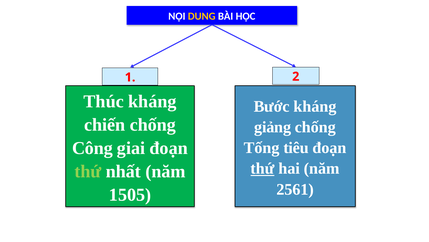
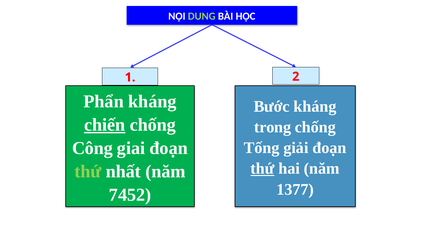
DUNG colour: yellow -> light green (202, 16)
Thúc: Thúc -> Phẩn (104, 101)
chiến underline: none -> present (105, 125)
giảng: giảng -> trong (273, 127)
tiêu: tiêu -> giải (296, 148)
2561: 2561 -> 1377 (295, 189)
1505: 1505 -> 7452 (130, 194)
